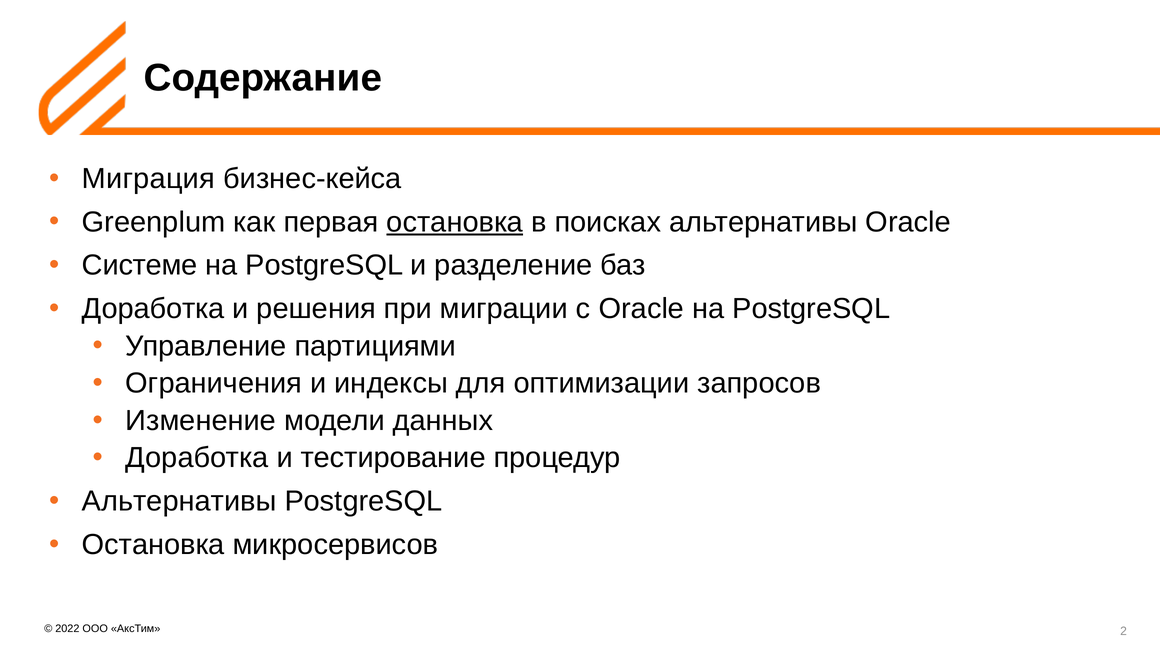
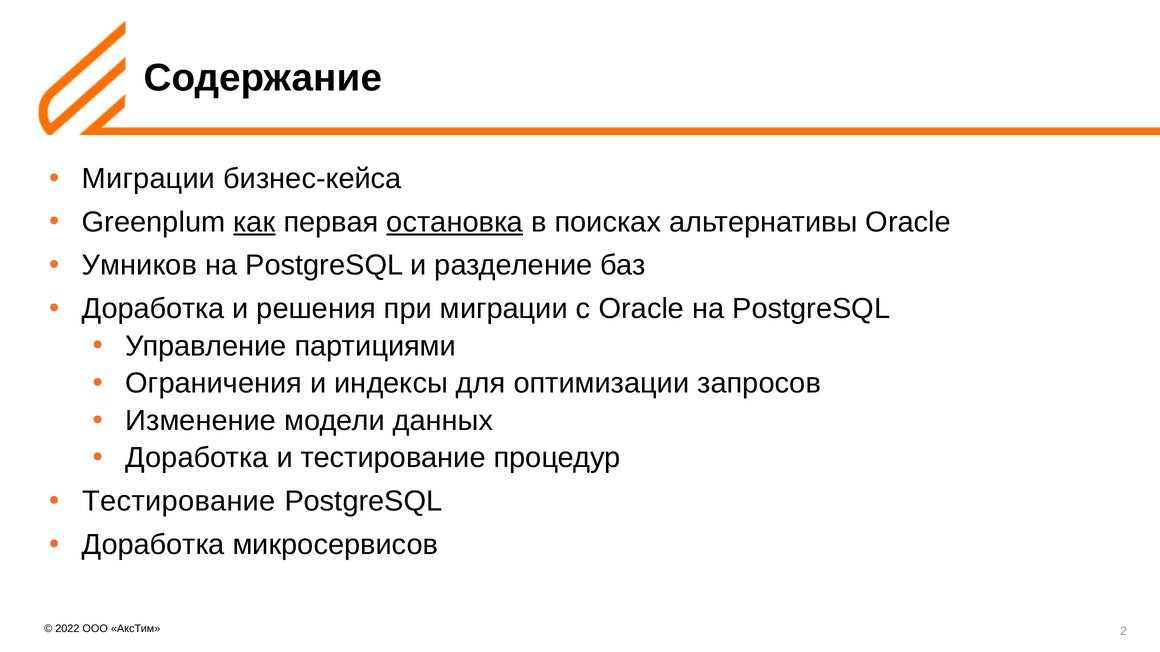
Миграция: Миграция -> Миграции (149, 179)
как underline: none -> present (254, 222)
Системе: Системе -> Умников (139, 266)
Альтернативы: Альтернативы -> Тестирование (179, 502)
Остановка: Остановка -> Доработка (153, 545)
